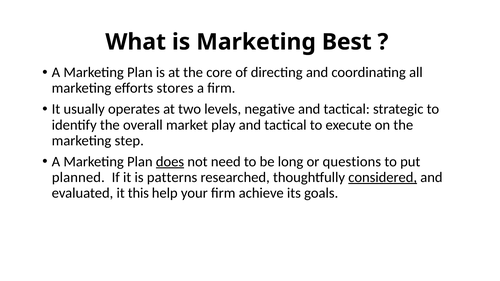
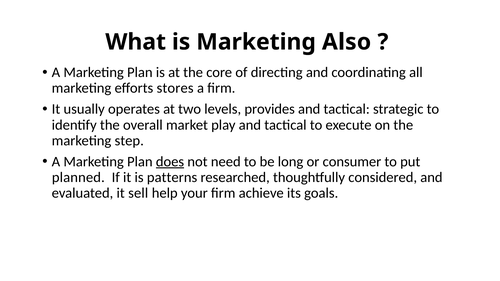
Best: Best -> Also (347, 42)
negative: negative -> provides (270, 109)
questions: questions -> consumer (352, 162)
considered underline: present -> none (383, 177)
this: this -> sell (138, 193)
